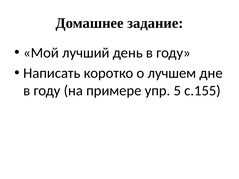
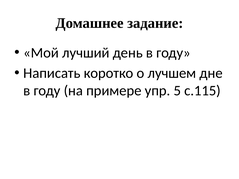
с.155: с.155 -> с.115 (203, 91)
